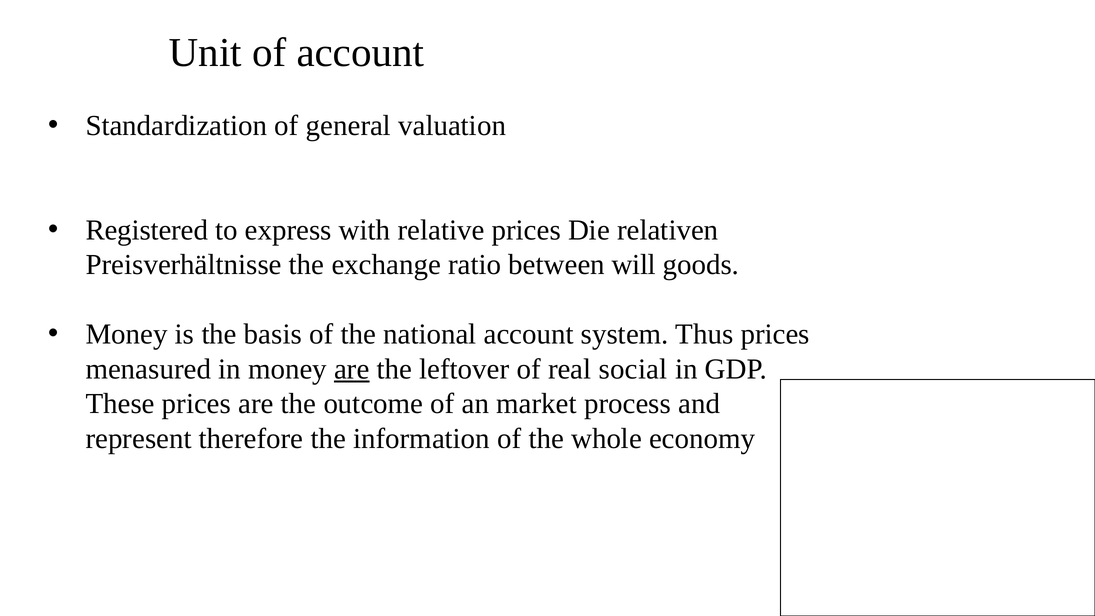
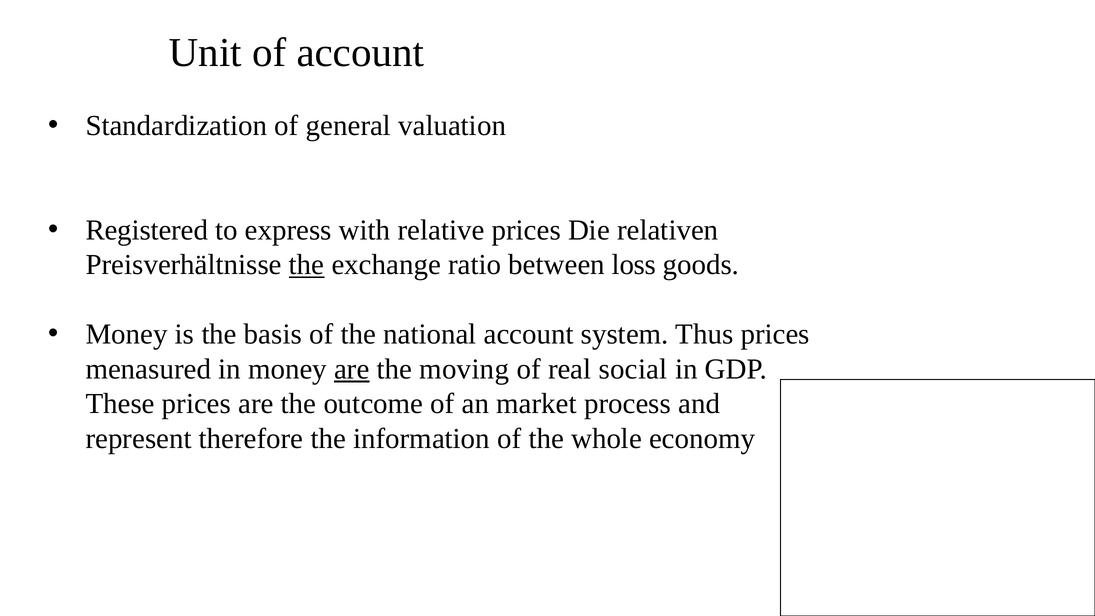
the underline: none -> present (307, 265)
will: will -> loss (634, 265)
leftover: leftover -> moving (464, 369)
